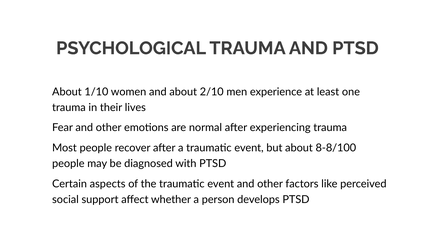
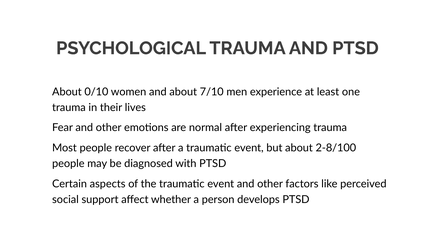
1/10: 1/10 -> 0/10 (96, 92)
2/10: 2/10 -> 7/10 (212, 92)
8-8/100: 8-8/100 -> 2-8/100 (336, 148)
